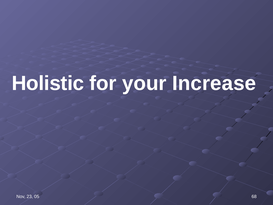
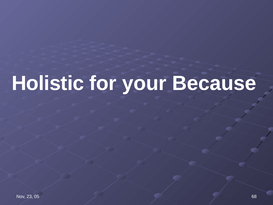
Increase: Increase -> Because (214, 83)
